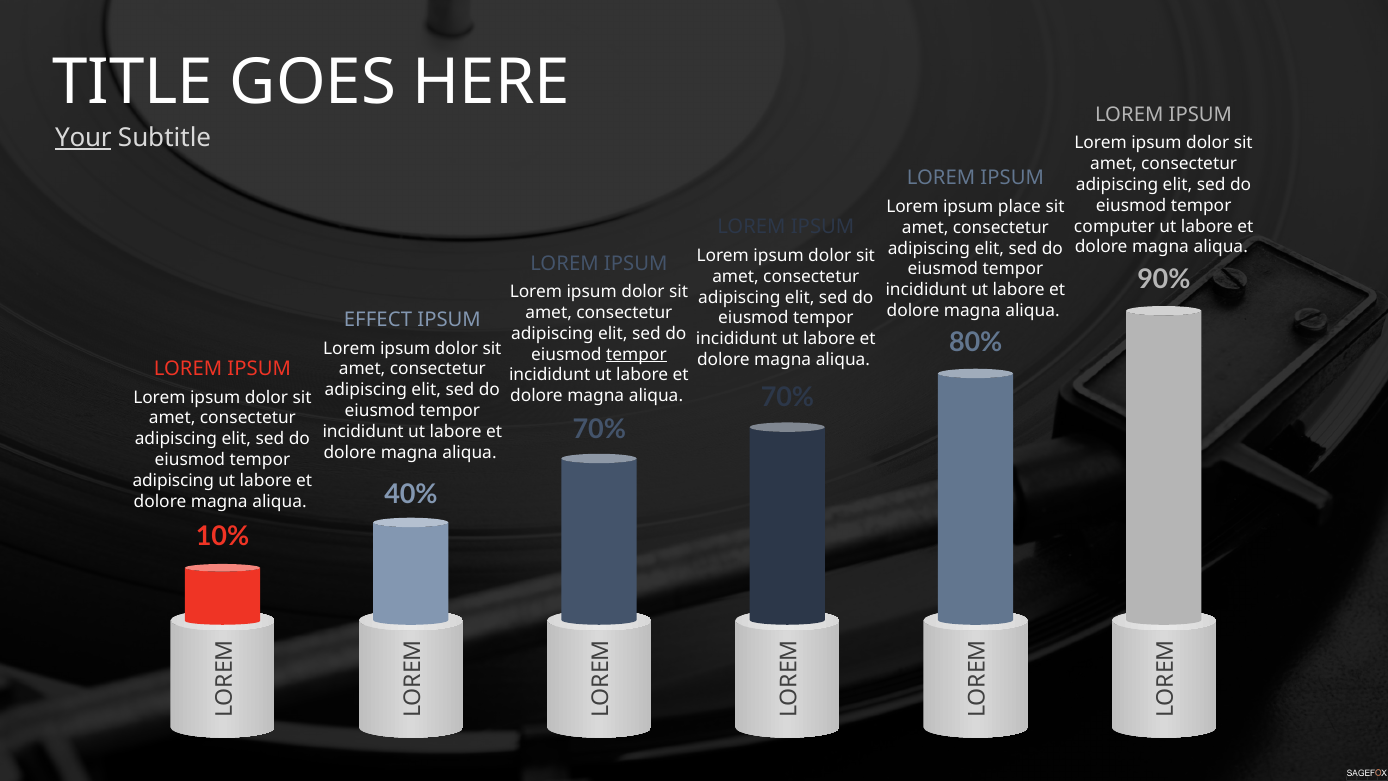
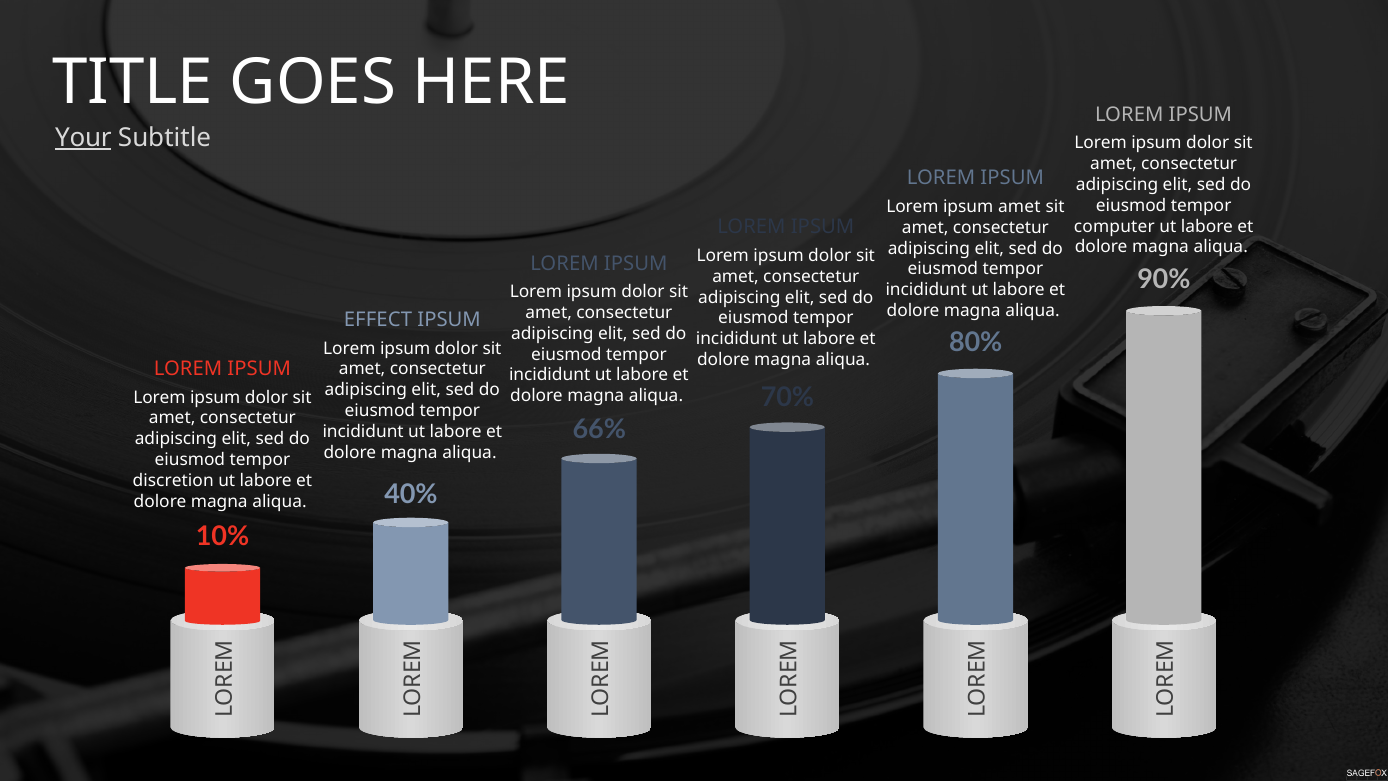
ipsum place: place -> amet (1019, 207)
tempor underline: present -> none (636, 354)
70%: 70% -> 66% (599, 429)
adipiscing: adipiscing -> discretion (173, 481)
